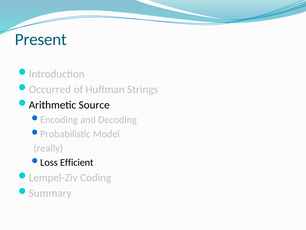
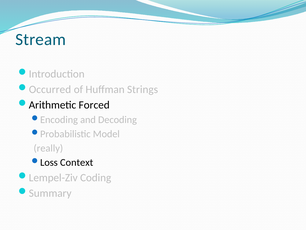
Present: Present -> Stream (41, 39)
Source: Source -> Forced (94, 105)
Efficient: Efficient -> Context (77, 162)
